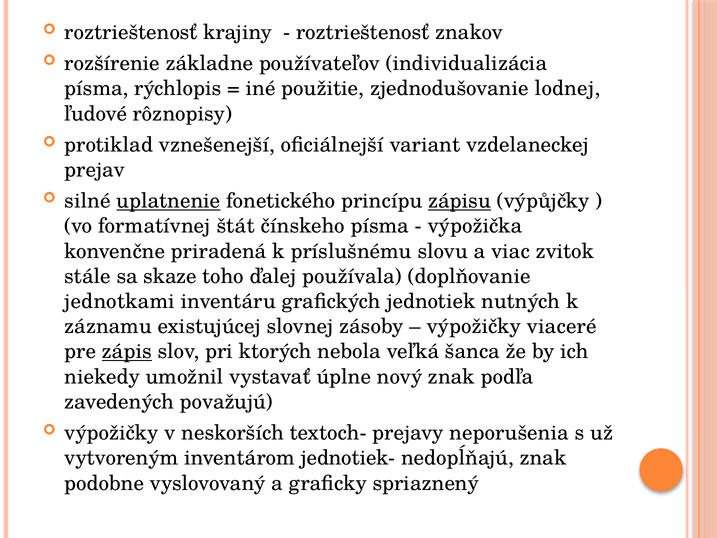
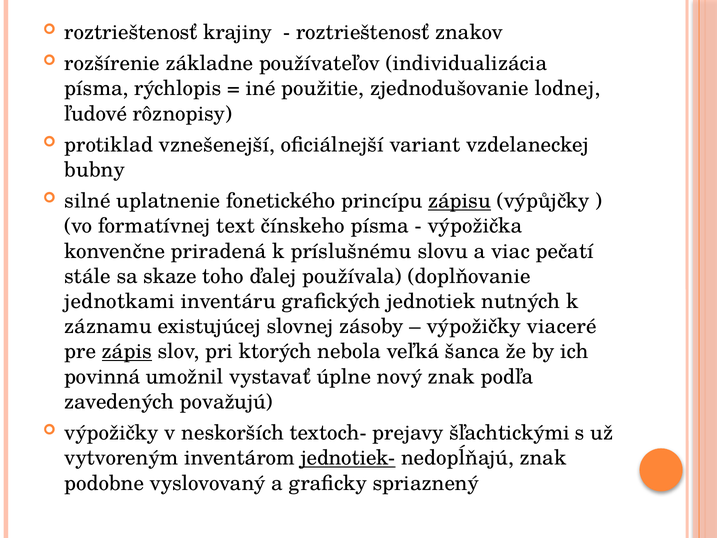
prejav: prejav -> bubny (95, 170)
uplatnenie underline: present -> none (168, 201)
štát: štát -> text (236, 226)
zvitok: zvitok -> pečatí (565, 251)
niekedy: niekedy -> povinná (102, 377)
neporušenia: neporušenia -> šľachtickými (509, 433)
jednotiek- underline: none -> present (348, 458)
